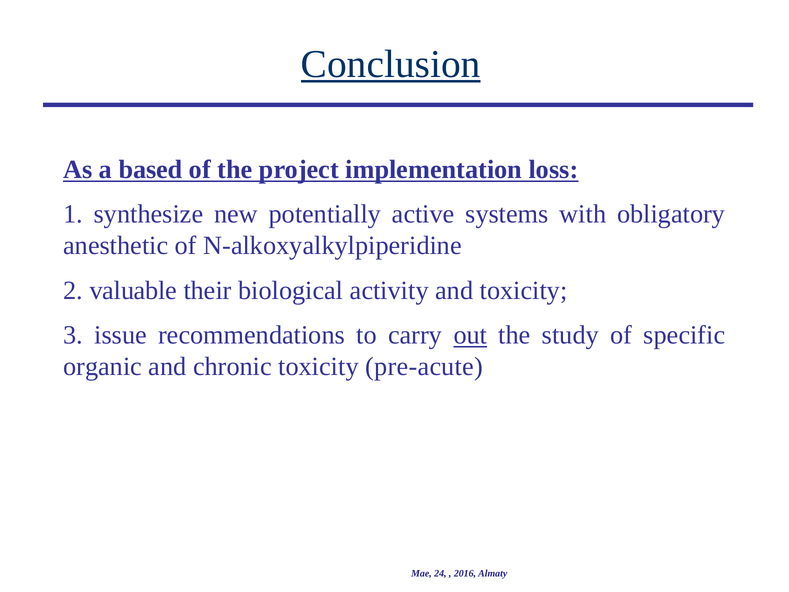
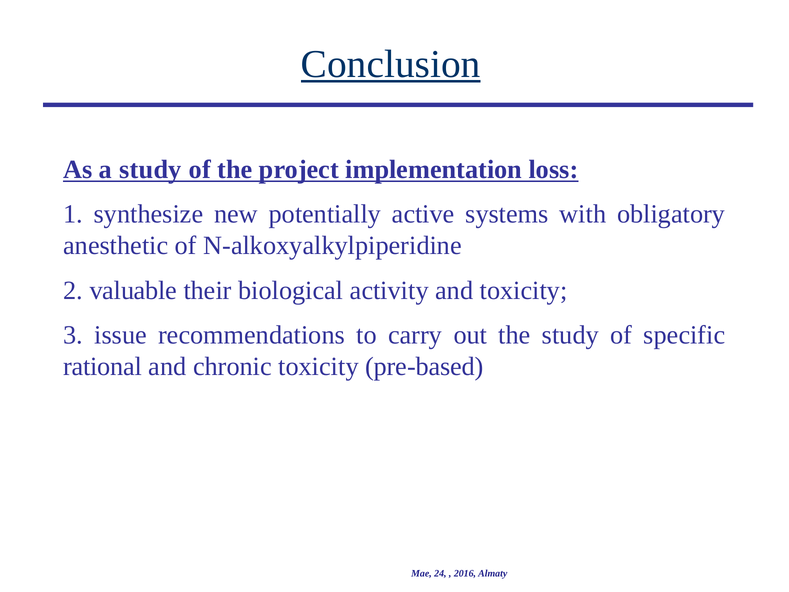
a based: based -> study (150, 169)
out underline: present -> none (470, 335)
organic: organic -> rational (103, 367)
pre-acute: pre-acute -> pre-based (424, 367)
